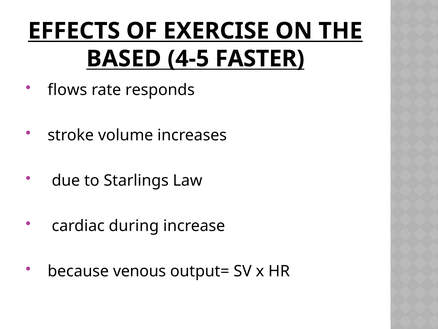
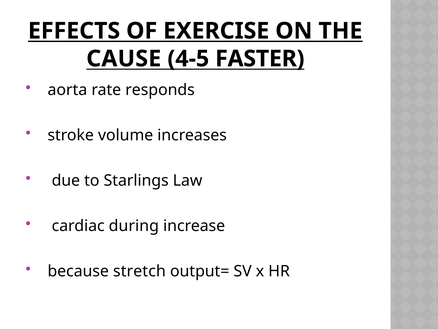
BASED: BASED -> CAUSE (124, 59)
flows: flows -> aorta (67, 90)
venous: venous -> stretch (139, 271)
